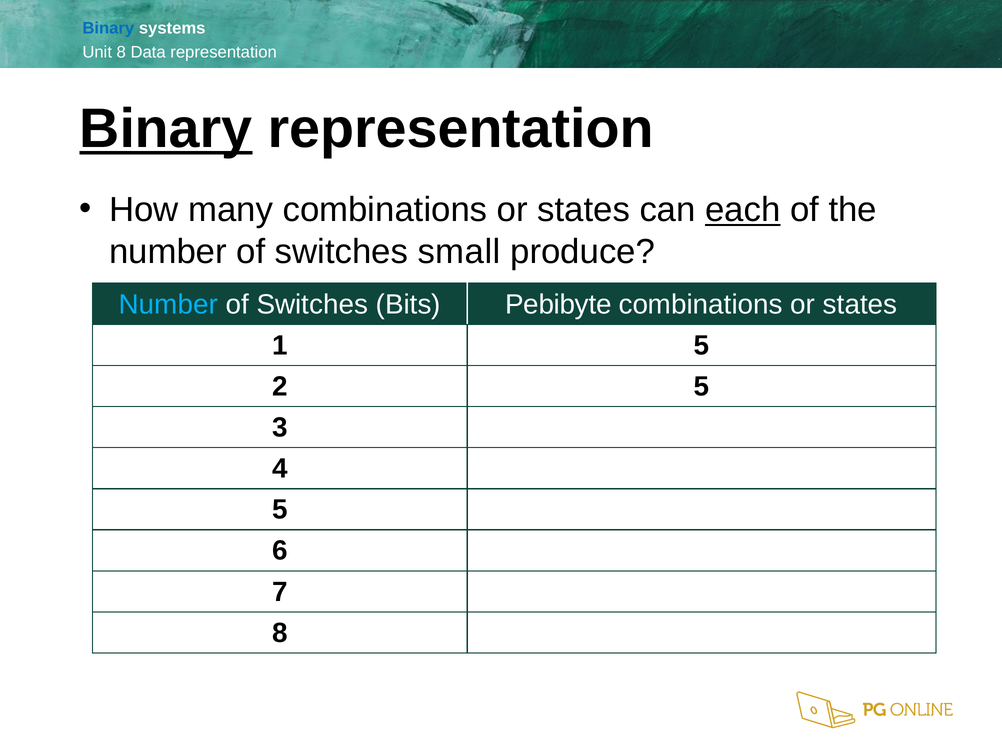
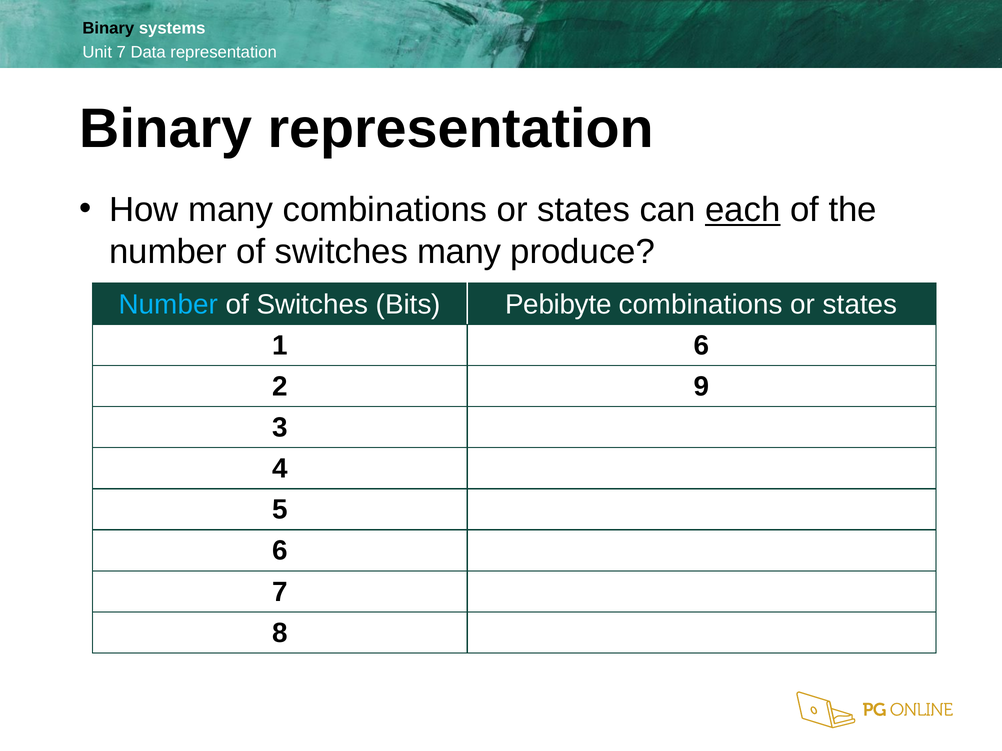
Binary colour: blue -> black (108, 28)
8: 8 -> 7 (121, 52)
Binary underline: present -> none (166, 129)
switches small: small -> many (459, 252)
1 5: 5 -> 6 (702, 346)
2 5: 5 -> 9 (702, 387)
